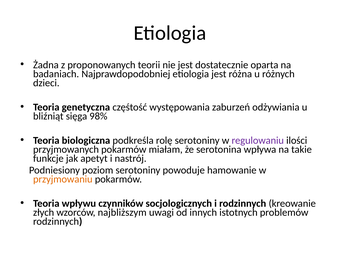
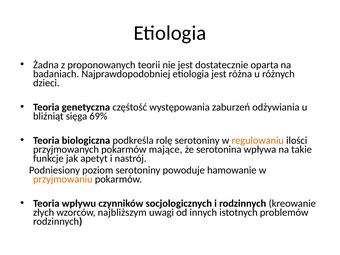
98%: 98% -> 69% (98, 116)
regulowaniu colour: purple -> orange (258, 141)
miałam: miałam -> mające (166, 150)
